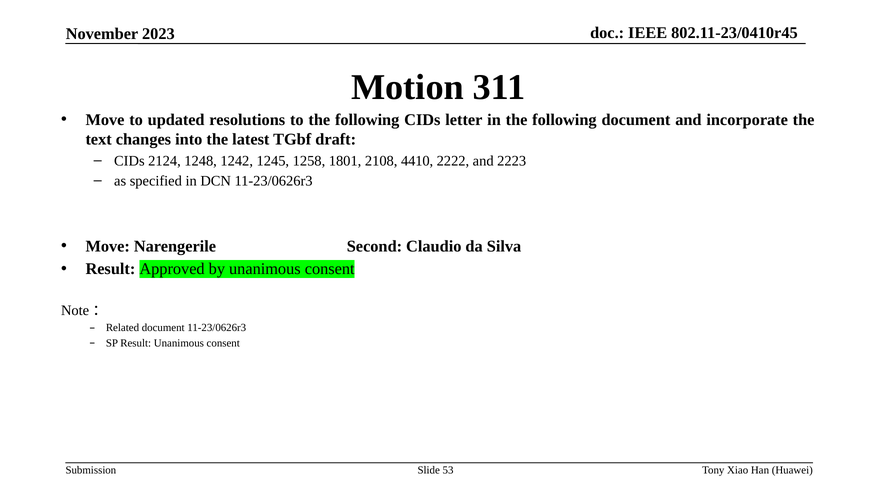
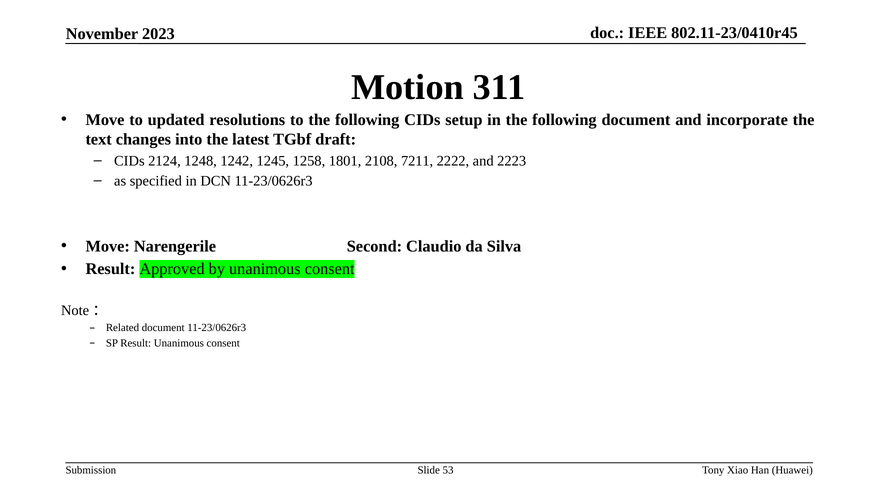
letter: letter -> setup (464, 120)
4410: 4410 -> 7211 (417, 161)
